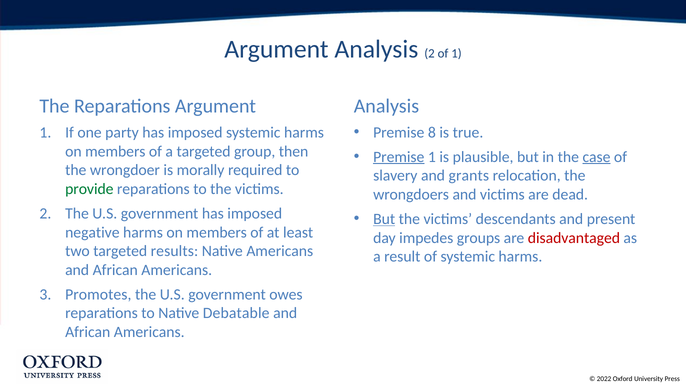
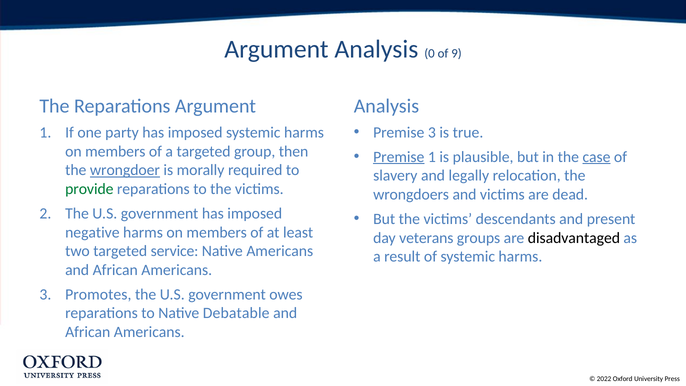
Analysis 2: 2 -> 0 (430, 54)
of 1: 1 -> 9 (456, 54)
Premise 8: 8 -> 3 (432, 133)
wrongdoer underline: none -> present (125, 170)
grants: grants -> legally (469, 176)
But underline: present -> none (384, 219)
impedes: impedes -> veterans (426, 238)
disadvantaged colour: red -> black (574, 238)
results: results -> service (175, 251)
